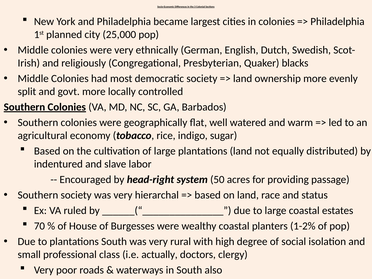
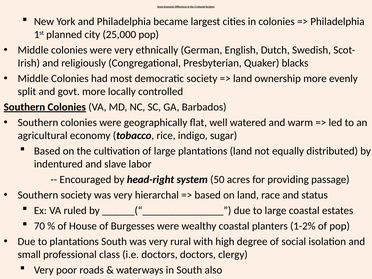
i.e actually: actually -> doctors (159, 255)
